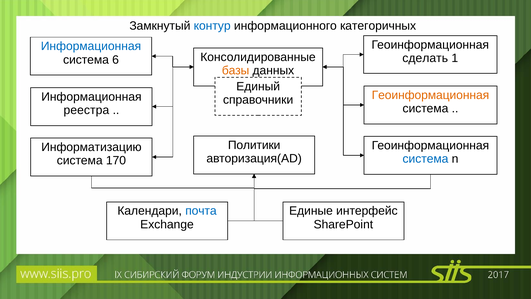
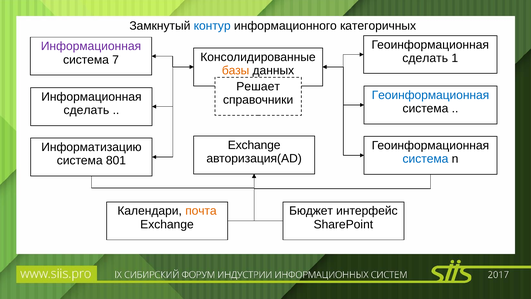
Информационная colour: blue -> purple (91, 46)
6: 6 -> 7 (116, 60)
Единый: Единый -> Решает (258, 86)
Геоинформационная colour: orange -> blue (430, 95)
реестра: реестра -> сделать (86, 110)
Политики: Политики -> Exchange (254, 145)
170: 170 -> 801 (116, 160)
почта colour: blue -> orange (201, 211)
Единые: Единые -> Бюджет (311, 211)
